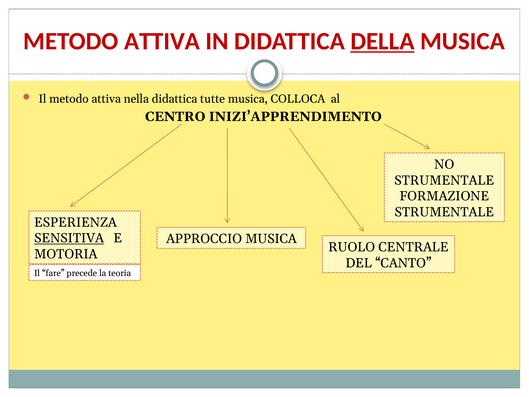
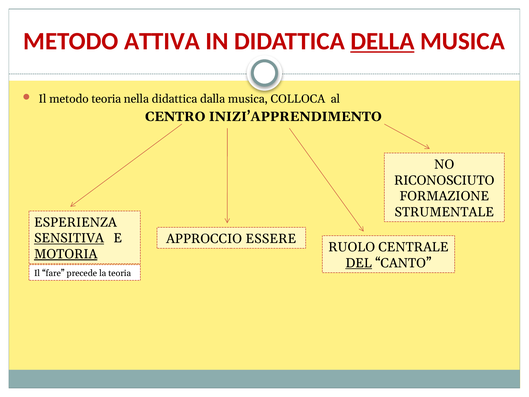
Il metodo attiva: attiva -> teoria (106, 99)
tutte: tutte -> dalla (213, 99)
STRUMENTALE: STRUMENTALE -> RICONOSCIUTO (444, 180)
APPROCCIO MUSICA: MUSICA -> ESSERE (271, 239)
MOTORIA underline: none -> present (66, 254)
DEL underline: none -> present (359, 263)
